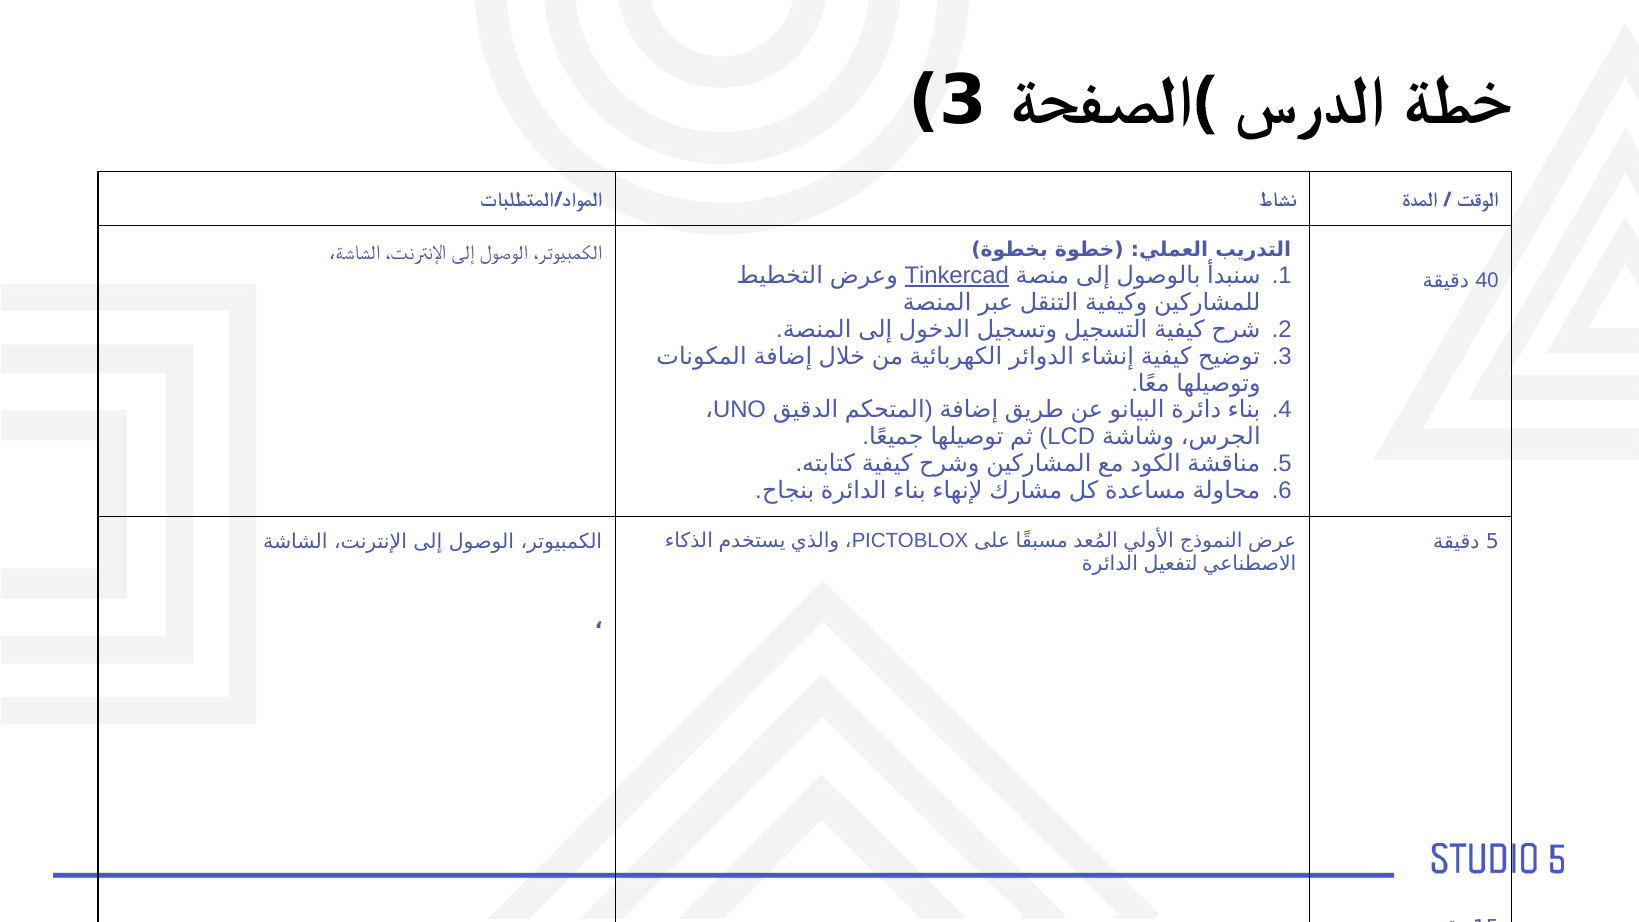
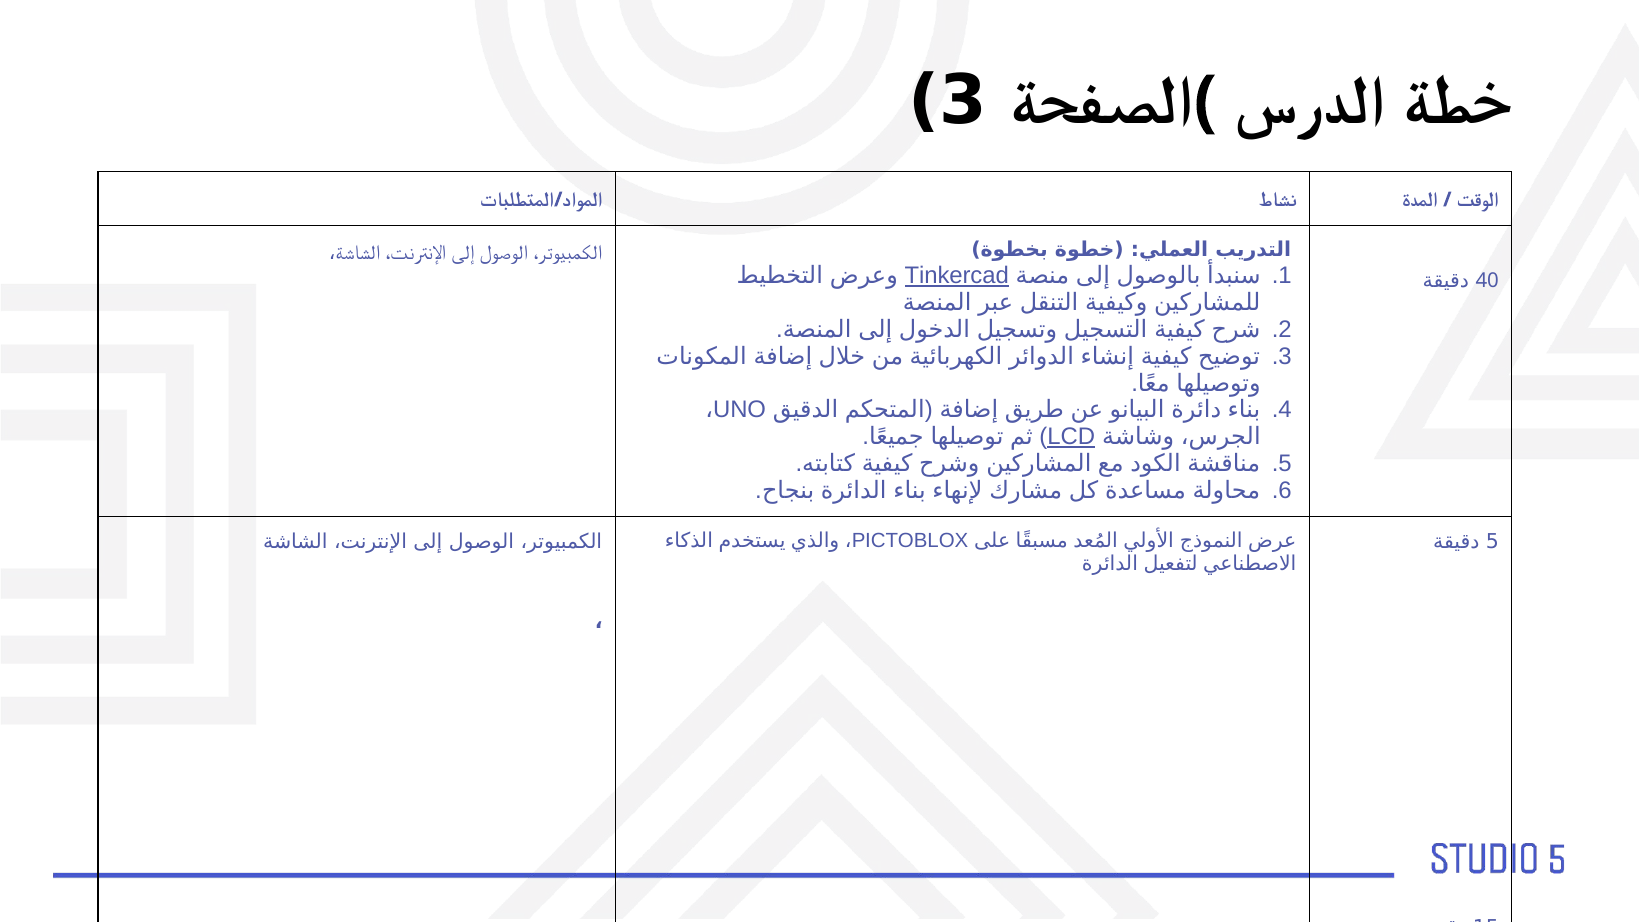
LCD underline: none -> present (1071, 437)
